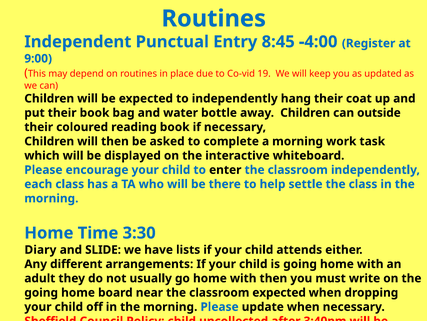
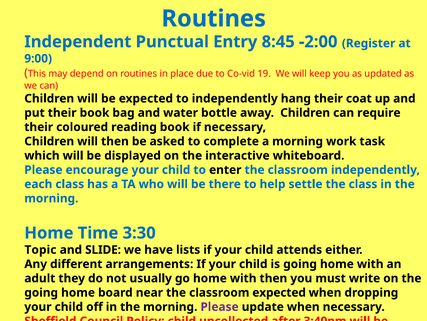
-4:00: -4:00 -> -2:00 (318, 42)
can outside: outside -> require (379, 113)
Diary: Diary -> Topic (40, 249)
Please colour: blue -> purple (220, 306)
